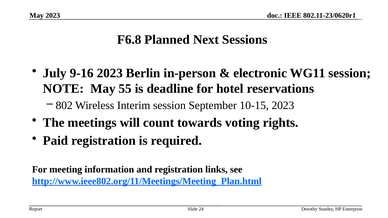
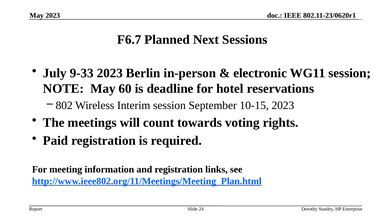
F6.8: F6.8 -> F6.7 (129, 40)
9-16: 9-16 -> 9-33 (82, 73)
55: 55 -> 60 (125, 89)
